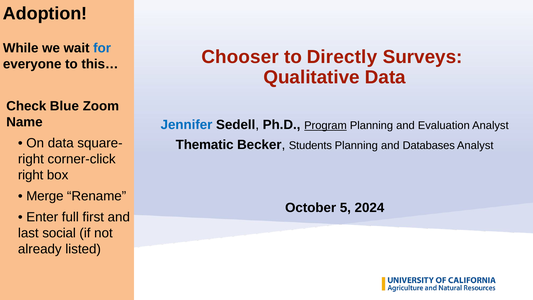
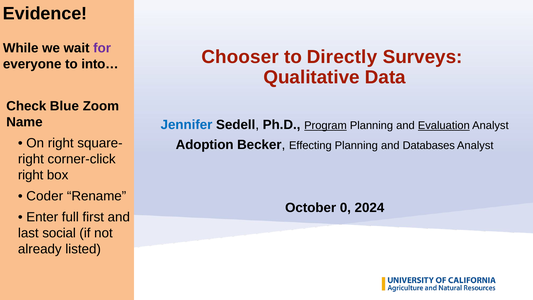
Adoption: Adoption -> Evidence (45, 13)
for colour: blue -> purple (102, 48)
this…: this… -> into… (100, 64)
Evaluation underline: none -> present (444, 126)
On data: data -> right (61, 143)
Thematic: Thematic -> Adoption (205, 145)
Students: Students -> Effecting (310, 145)
Merge: Merge -> Coder (45, 196)
5: 5 -> 0 (345, 208)
